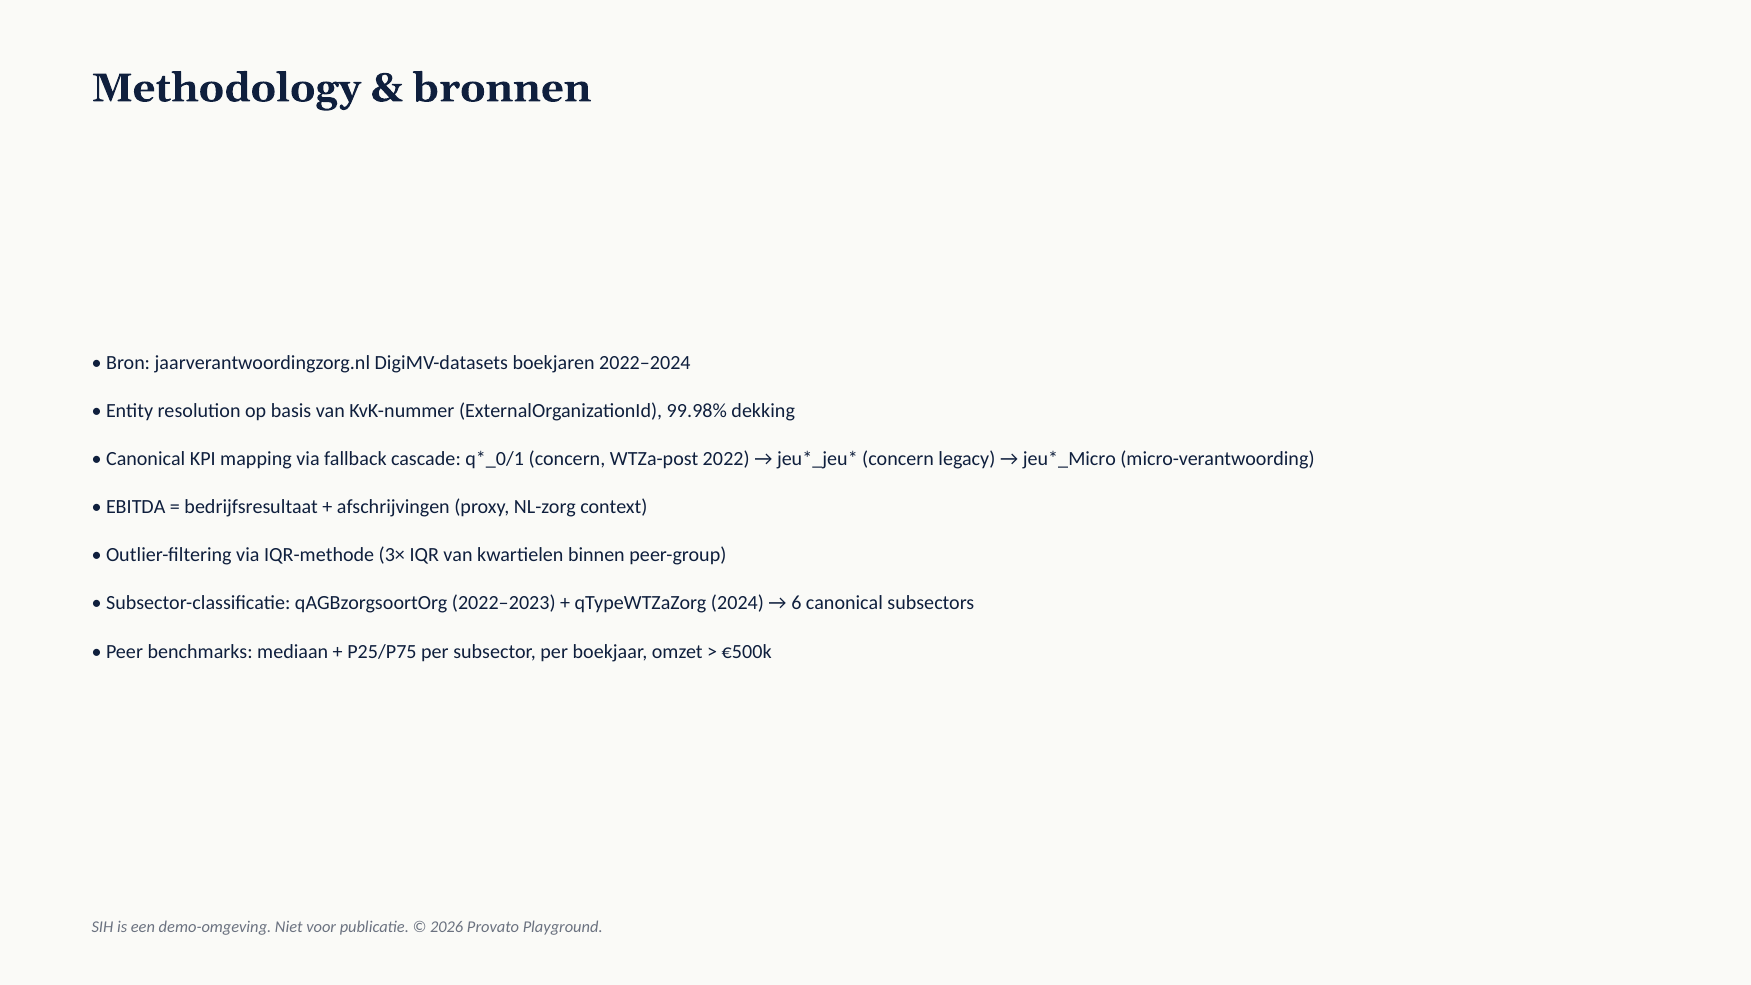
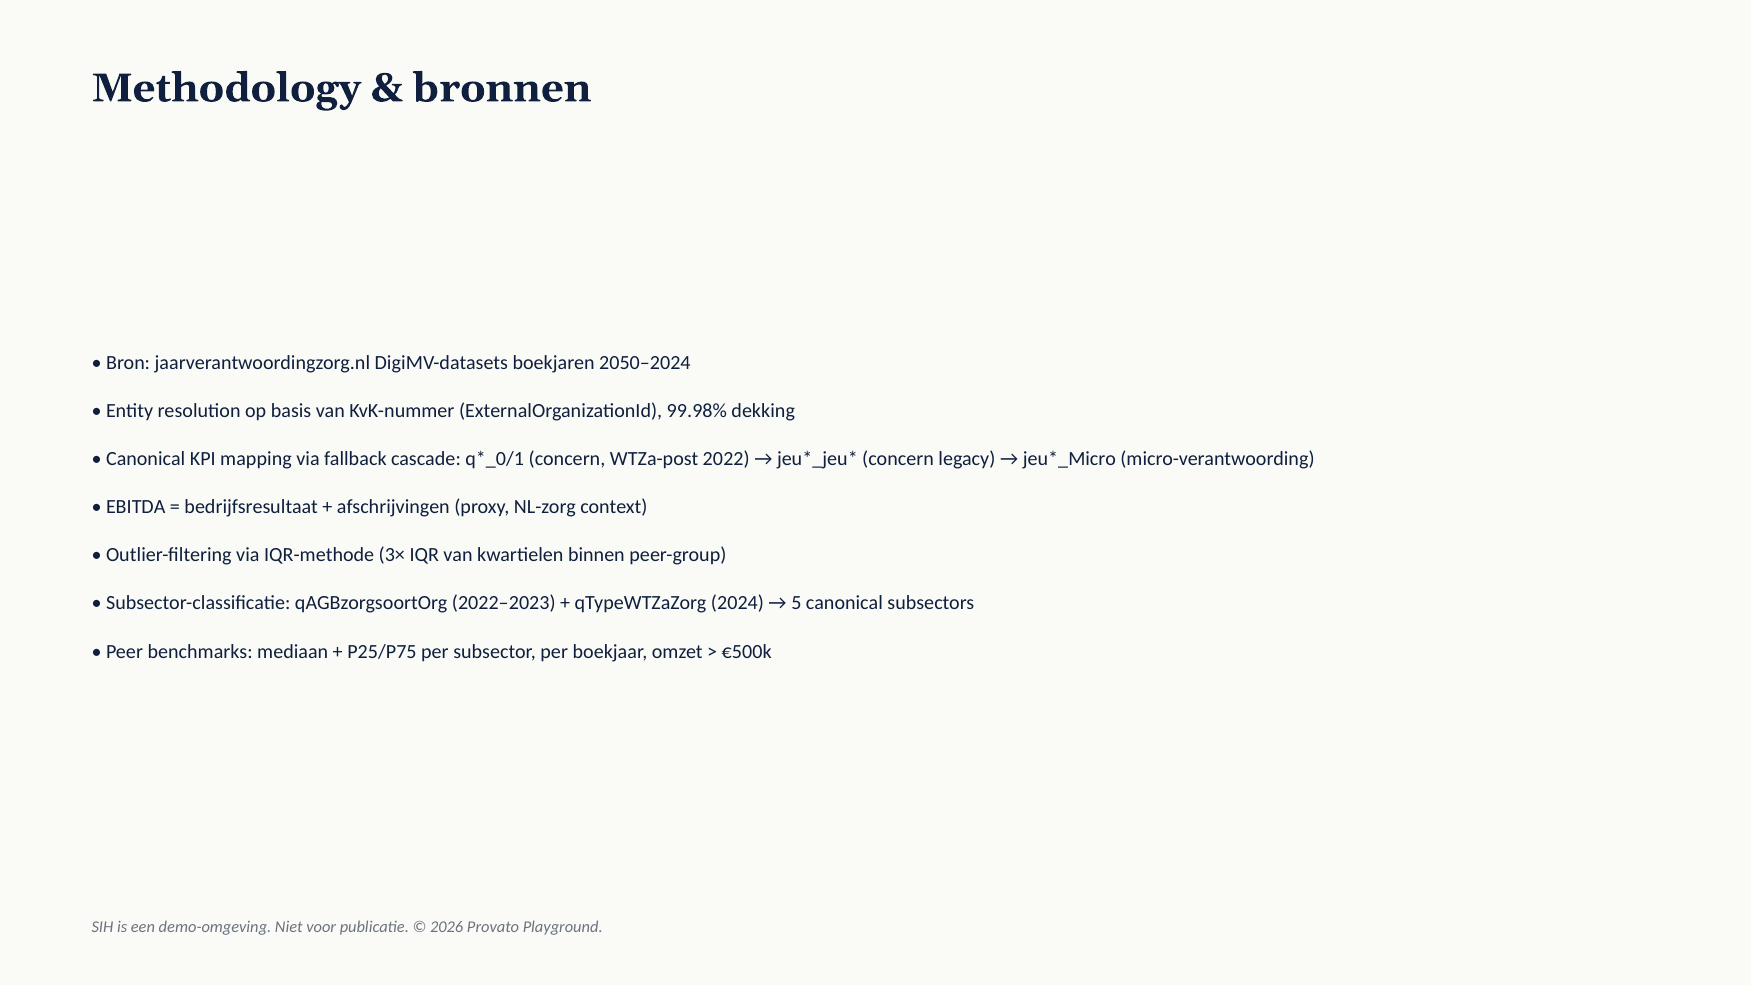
2022–2024: 2022–2024 -> 2050–2024 (645, 362)
6: 6 -> 5 (796, 603)
